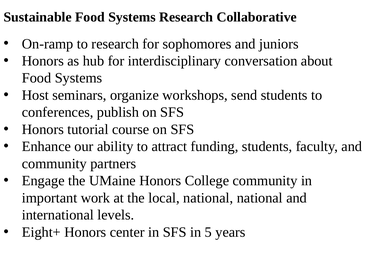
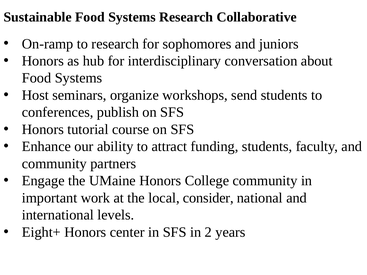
local national: national -> consider (208, 198)
5: 5 -> 2 (208, 232)
